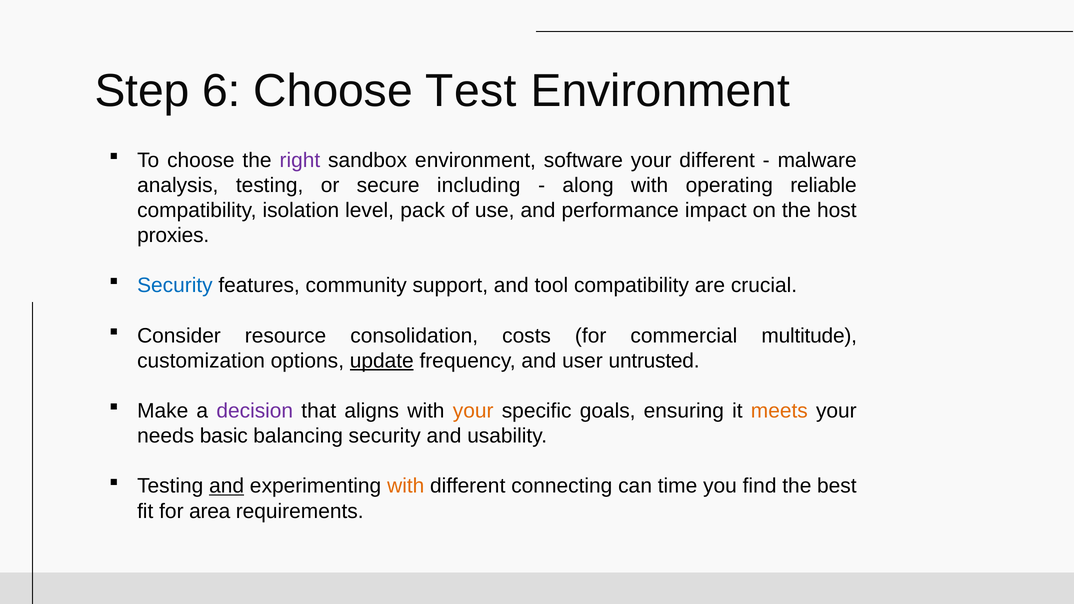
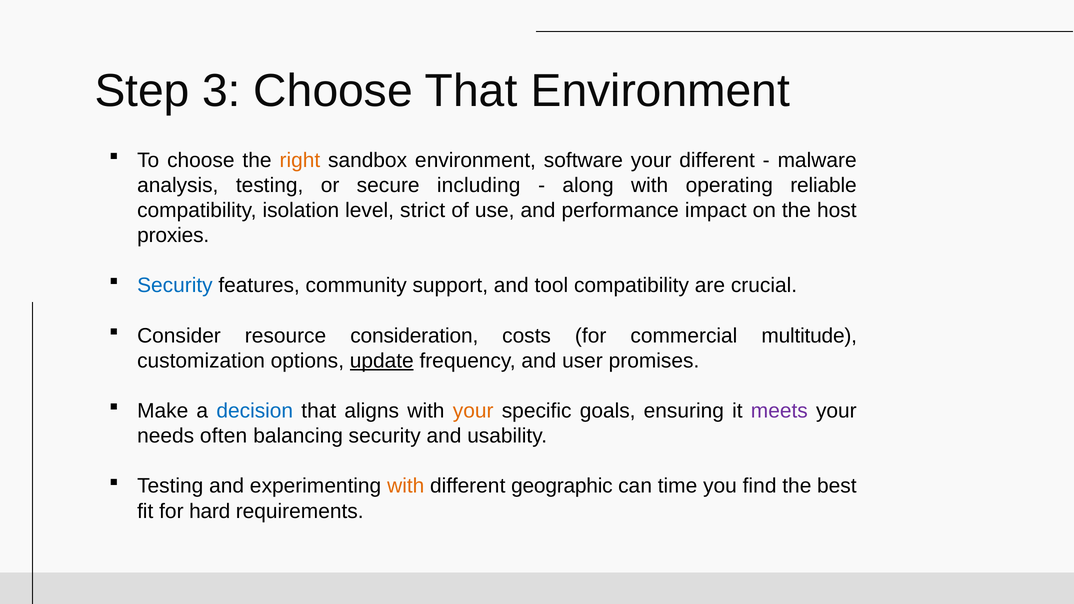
6: 6 -> 3 (221, 91)
Choose Test: Test -> That (471, 91)
right colour: purple -> orange (300, 160)
pack: pack -> strict (423, 210)
consolidation: consolidation -> consideration (414, 336)
untrusted: untrusted -> promises (654, 361)
decision colour: purple -> blue (255, 411)
meets colour: orange -> purple (779, 411)
basic: basic -> often (224, 436)
and underline: present -> none (227, 486)
connecting: connecting -> geographic (562, 486)
area: area -> hard (210, 511)
